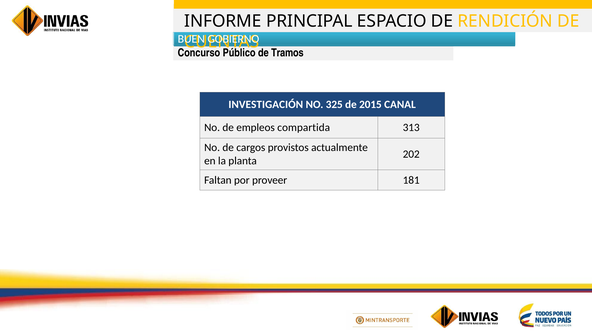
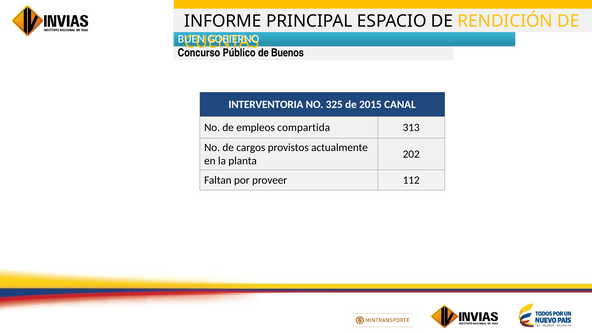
Tramos: Tramos -> Buenos (287, 53)
INVESTIGACIÓN: INVESTIGACIÓN -> INTERVENTORIA (266, 104)
181: 181 -> 112 (411, 180)
